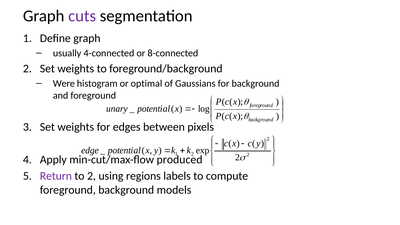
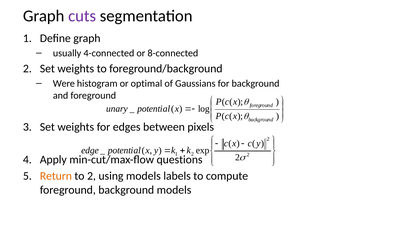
produced: produced -> questions (180, 160)
Return colour: purple -> orange (56, 176)
using regions: regions -> models (143, 176)
